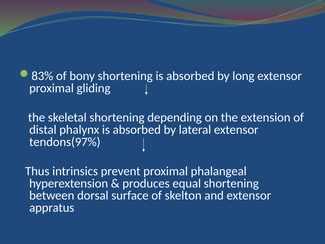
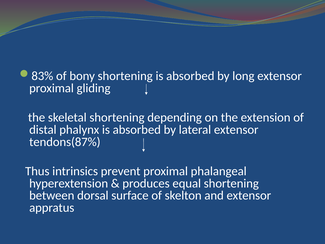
tendons(97%: tendons(97% -> tendons(87% (65, 142)
